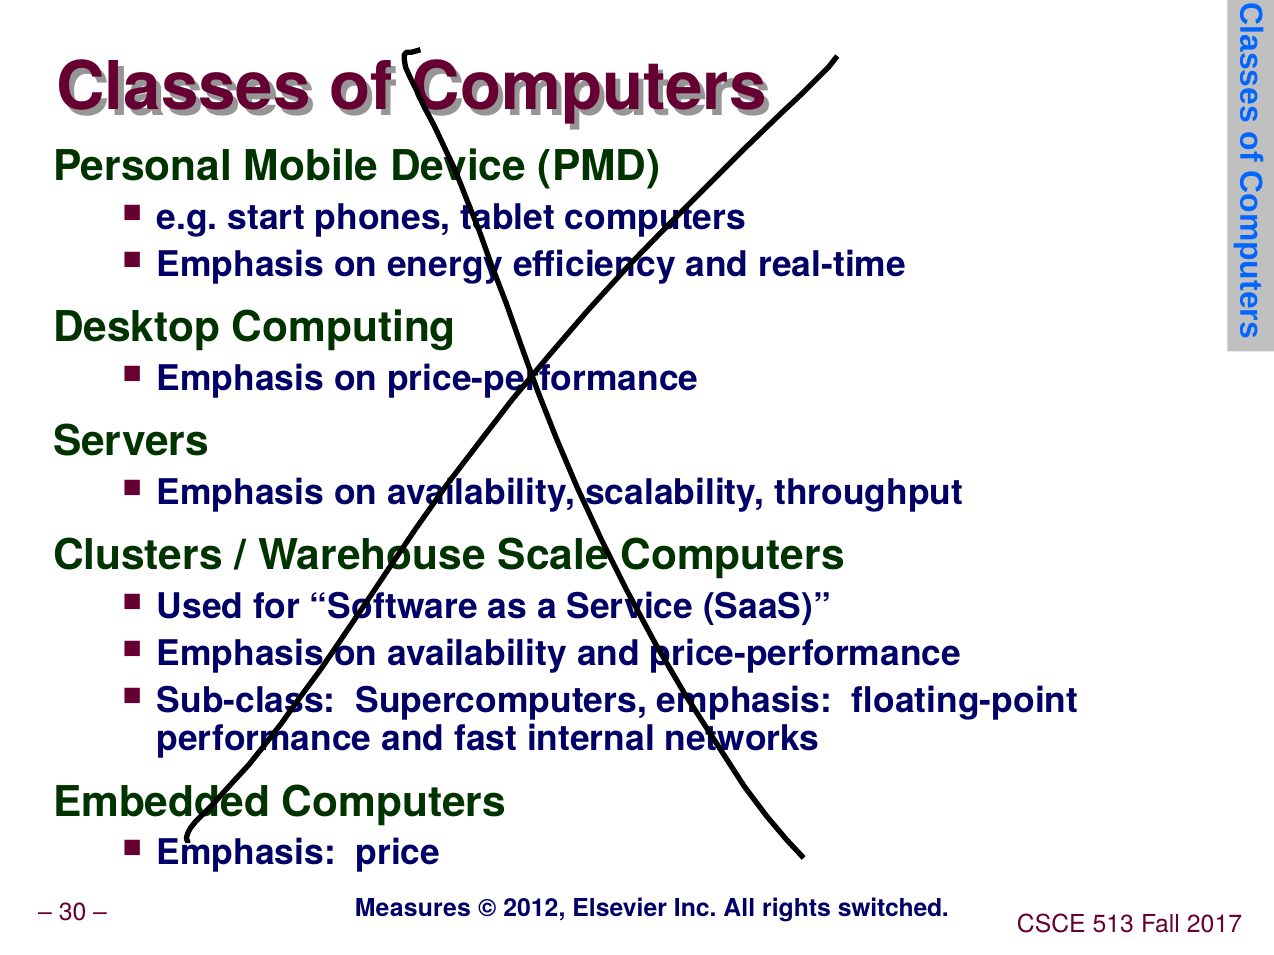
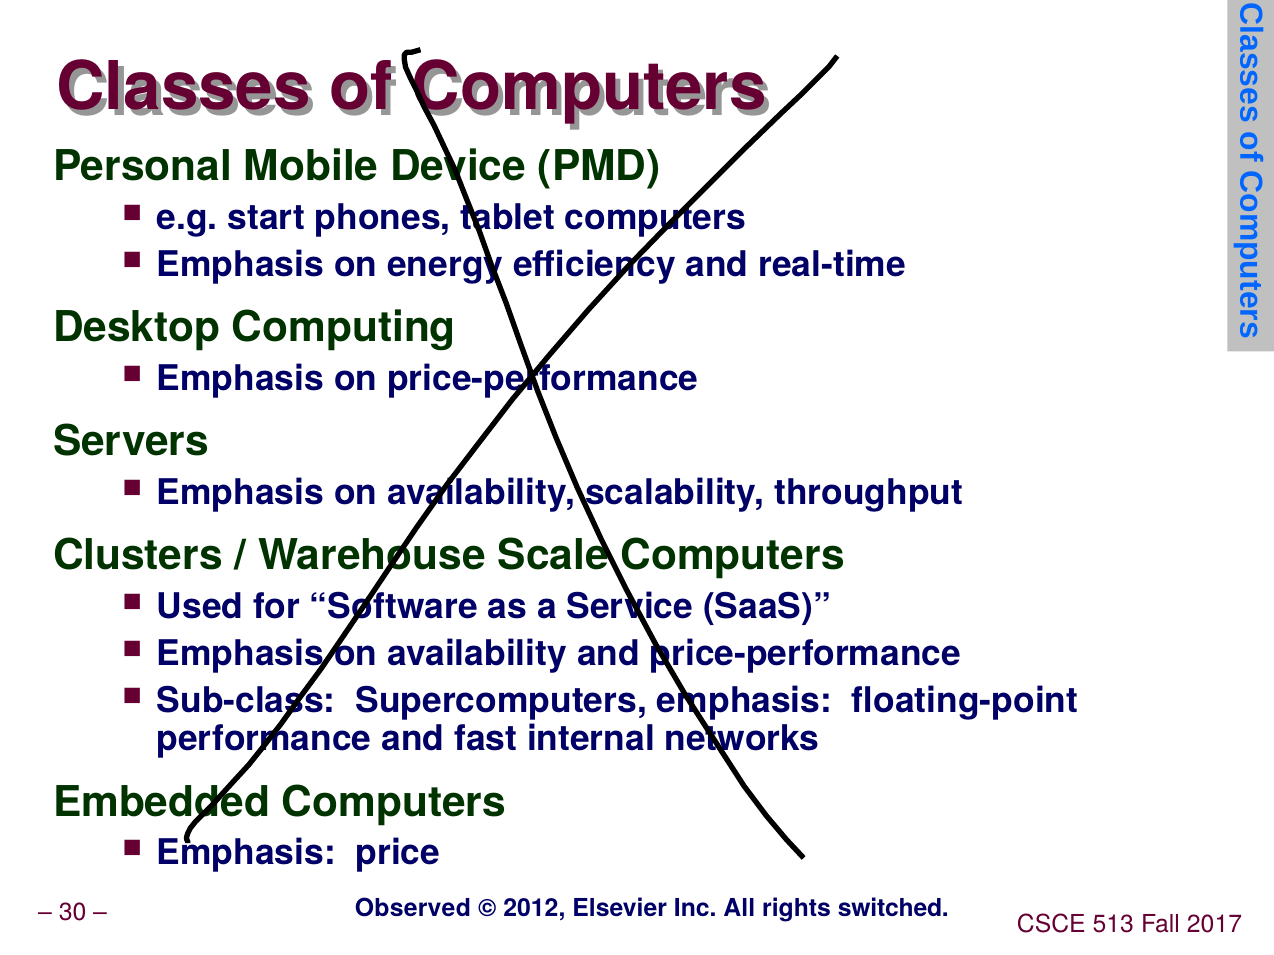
Measures: Measures -> Observed (413, 909)
